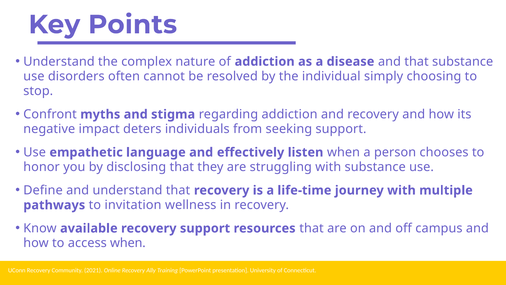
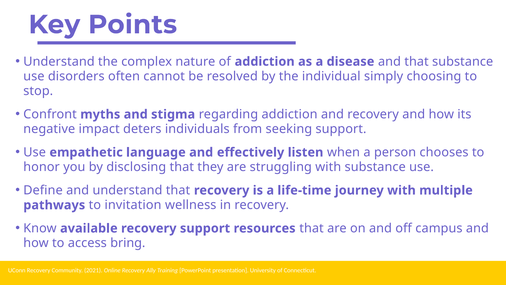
access when: when -> bring (128, 243)
